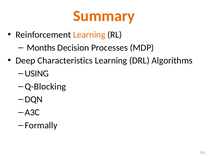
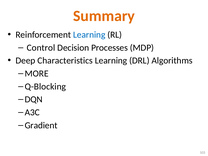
Learning colour: orange -> blue (89, 35)
Months: Months -> Control (41, 48)
USING: USING -> MORE (37, 74)
Formally: Formally -> Gradient (41, 125)
